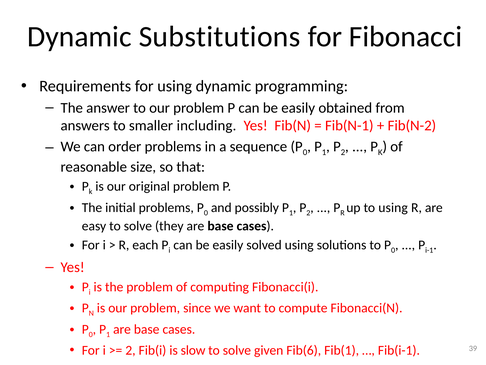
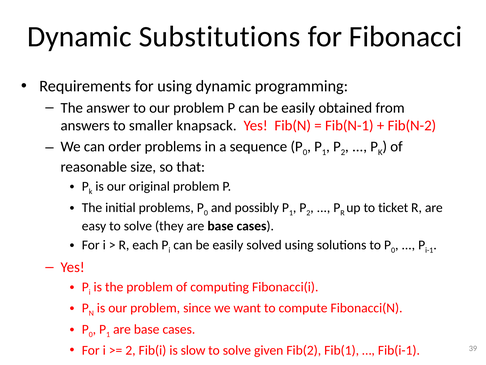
including: including -> knapsack (207, 125)
to using: using -> ticket (393, 207)
Fib(6: Fib(6 -> Fib(2 (304, 350)
